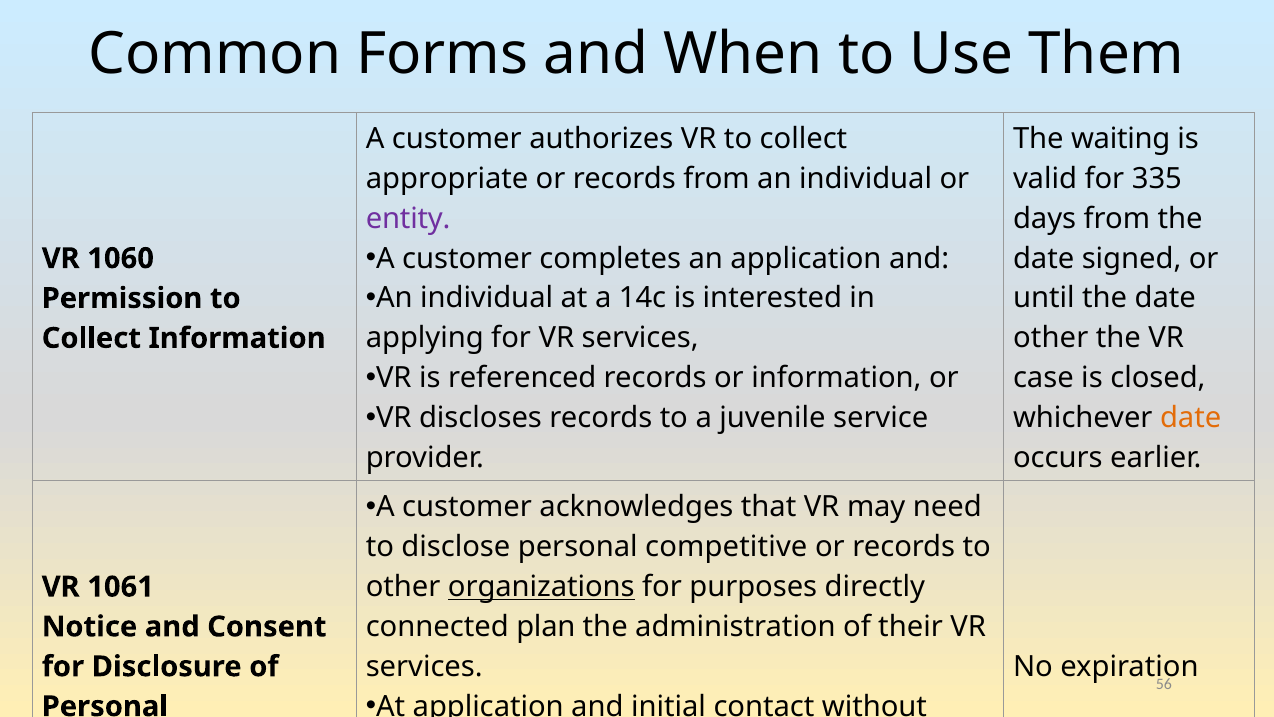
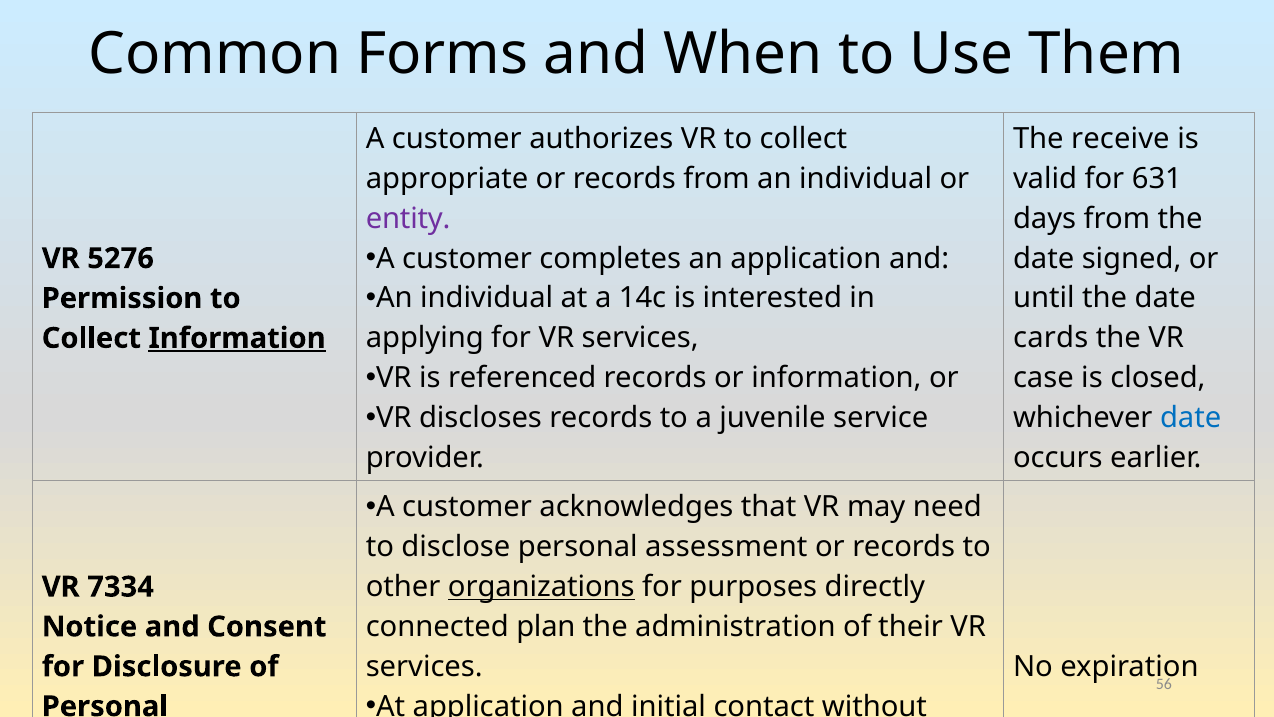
waiting: waiting -> receive (1120, 139)
335: 335 -> 631 (1157, 179)
1060: 1060 -> 5276 (121, 258)
other: other -> cards (1051, 338)
Information underline: none -> present (237, 338)
date colour: orange -> blue (1191, 418)
competitive: competitive -> assessment (726, 547)
1061: 1061 -> 7334 (121, 587)
